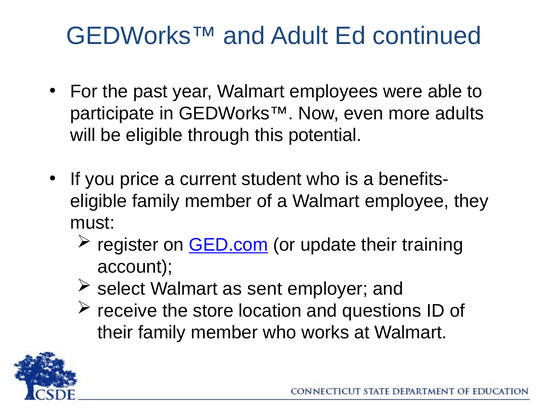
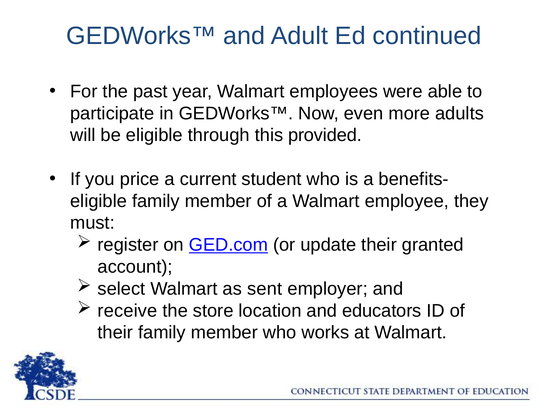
potential: potential -> provided (325, 135)
training: training -> granted (433, 245)
questions: questions -> educators (382, 311)
